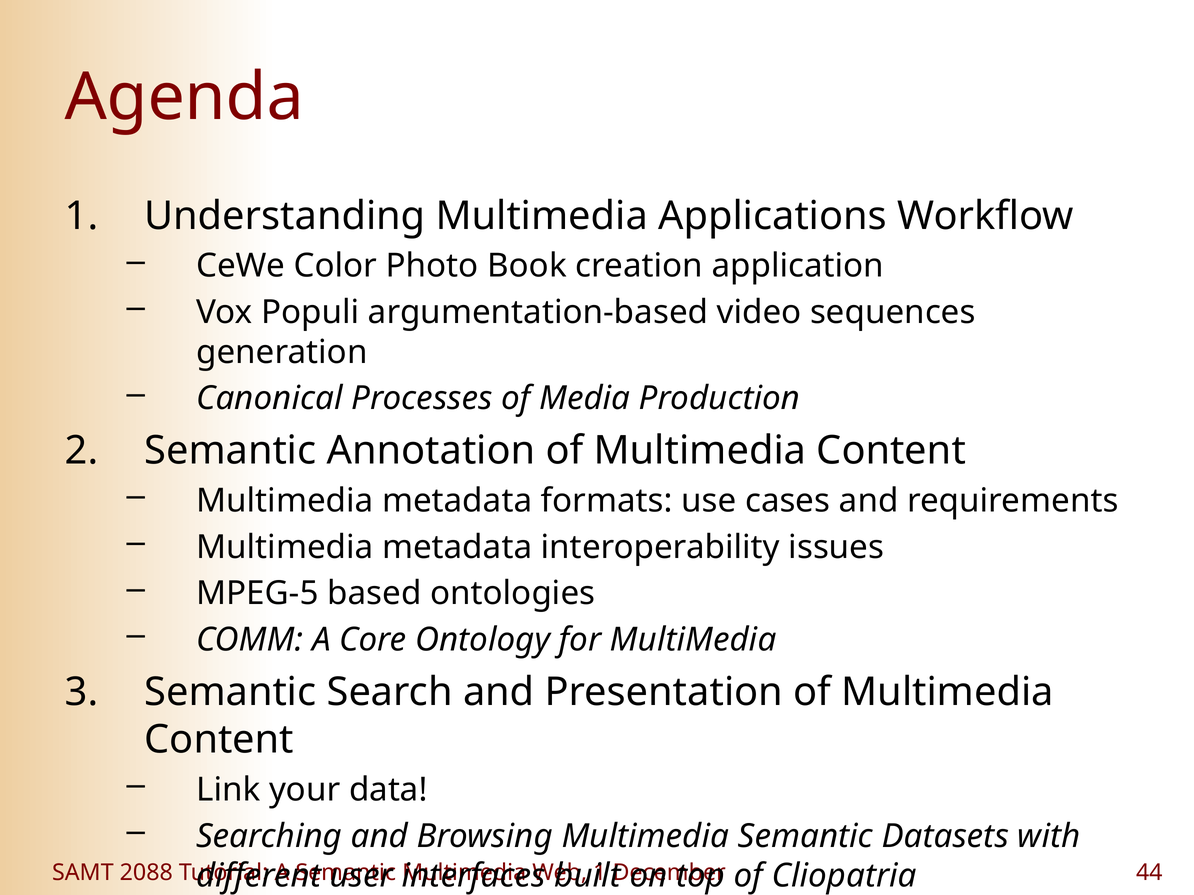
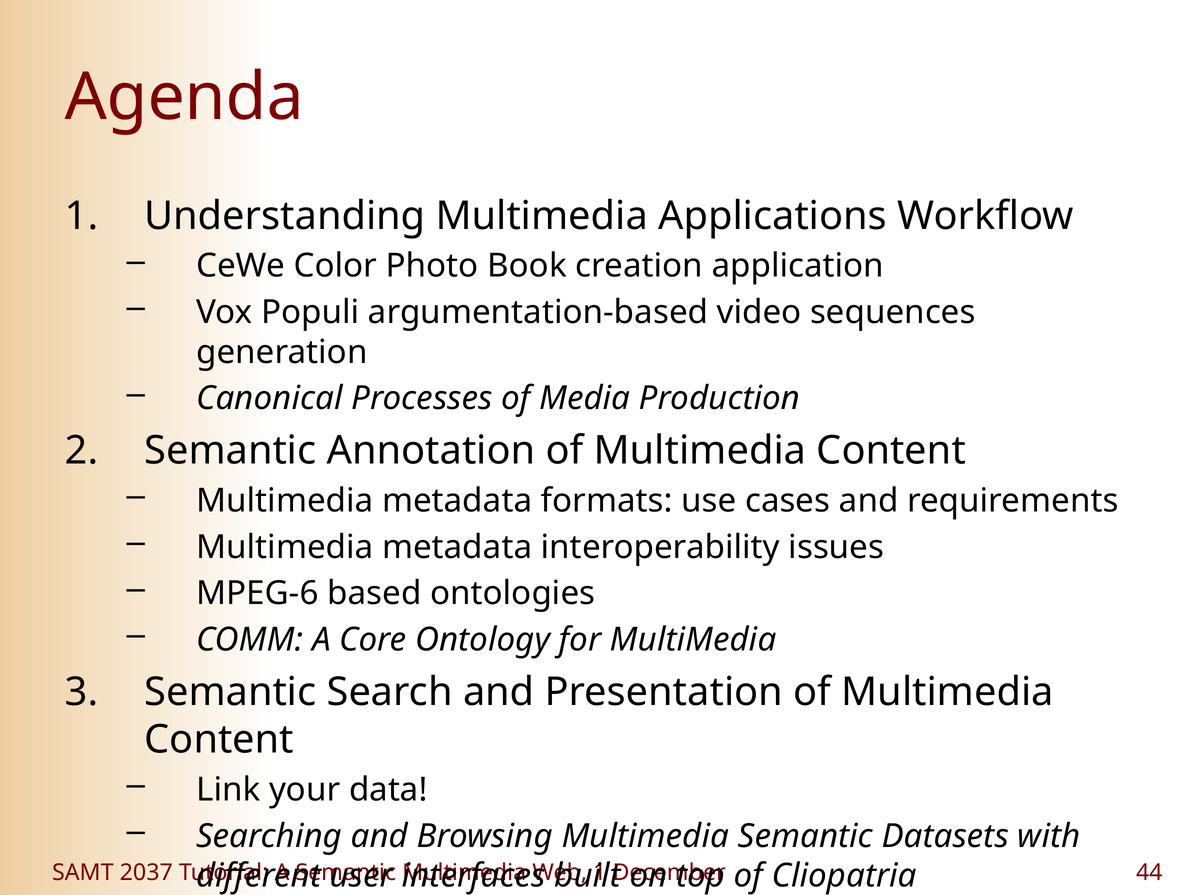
MPEG-5: MPEG-5 -> MPEG-6 (257, 594)
2088: 2088 -> 2037 (146, 873)
